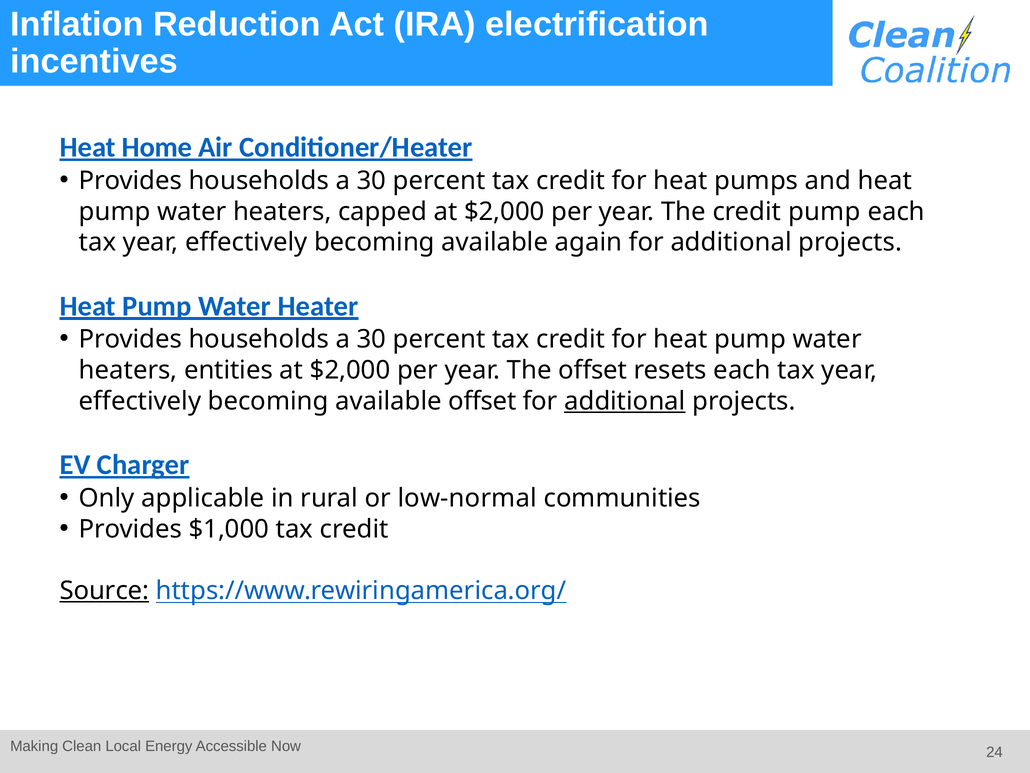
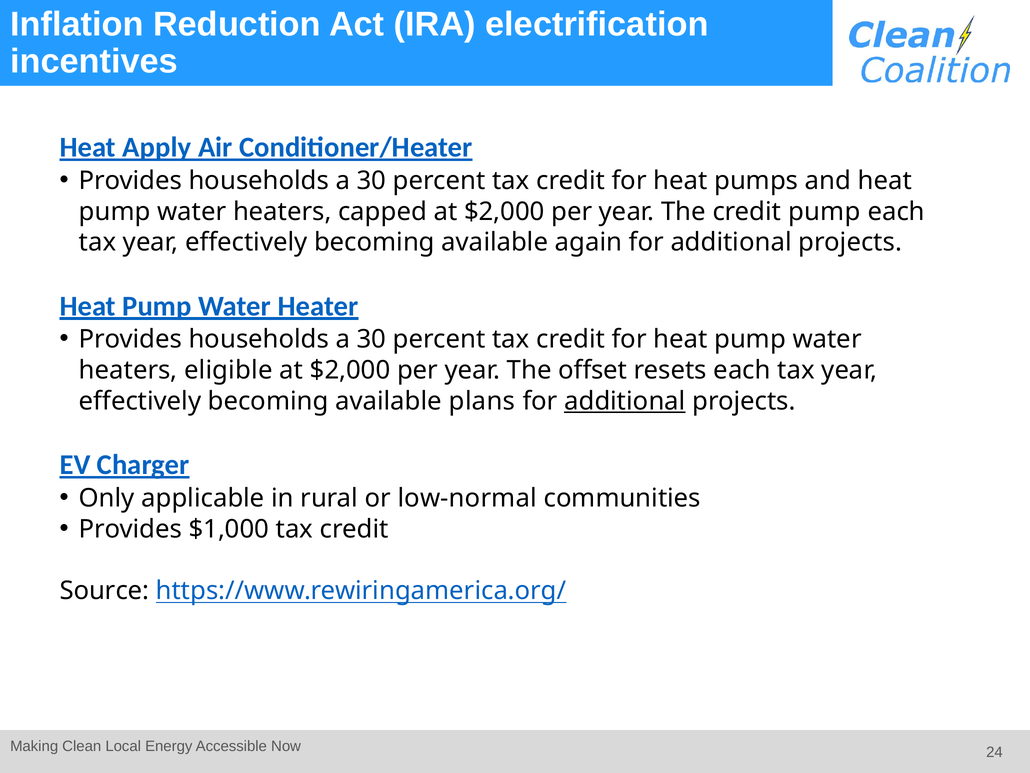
Home: Home -> Apply (157, 147)
entities: entities -> eligible (228, 370)
available offset: offset -> plans (482, 401)
Source underline: present -> none (104, 590)
